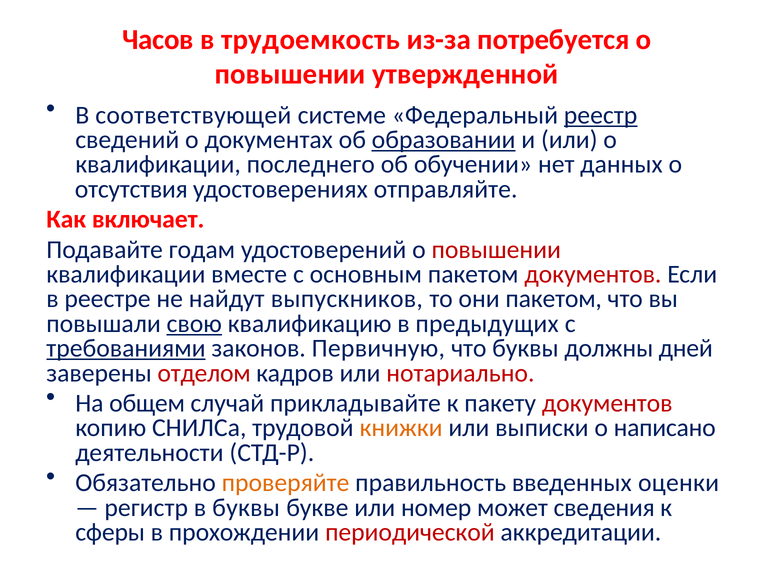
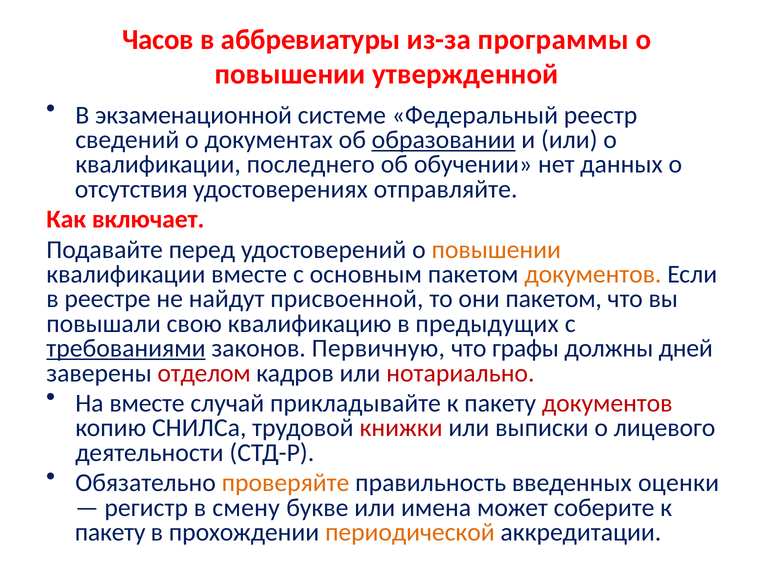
трудоемкость: трудоемкость -> аббревиатуры (311, 39)
потребуется: потребуется -> программы (553, 39)
соответствующей: соответствующей -> экзаменационной (194, 115)
реестр underline: present -> none (601, 115)
годам: годам -> перед (202, 250)
повышении colour: red -> orange (496, 250)
документов colour: red -> orange (593, 274)
выпускников: выпускников -> присвоенной (347, 299)
свою underline: present -> none (194, 324)
что буквы: буквы -> графы (526, 348)
На общем: общем -> вместе (147, 403)
книжки colour: orange -> red (401, 428)
написано: написано -> лицевого (665, 428)
в буквы: буквы -> смену (246, 508)
номер: номер -> имена (436, 508)
сведения: сведения -> соберите (604, 508)
сферы: сферы -> пакету (110, 532)
периодической colour: red -> orange (410, 532)
